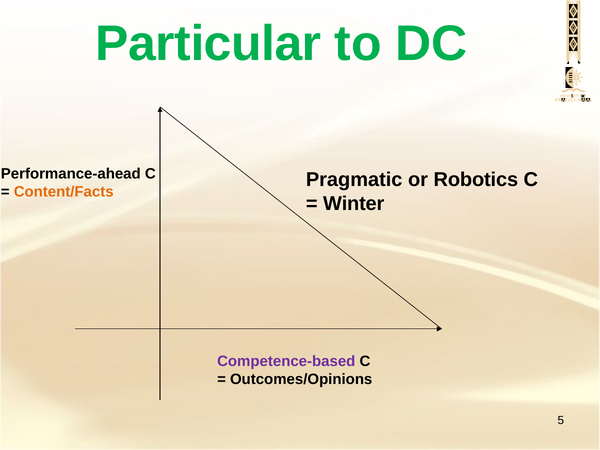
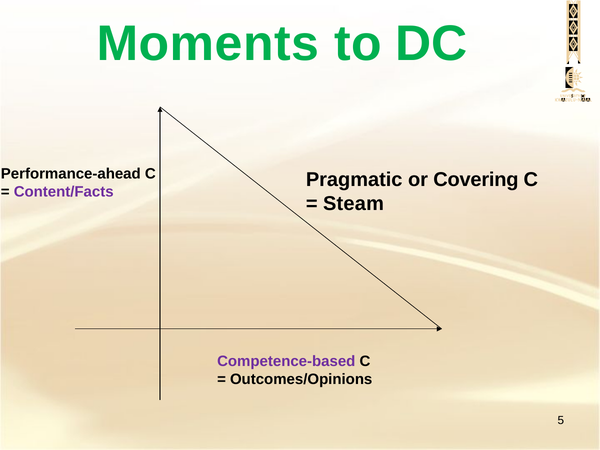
Particular: Particular -> Moments (208, 44)
Robotics: Robotics -> Covering (476, 180)
Content/Facts colour: orange -> purple (64, 192)
Winter: Winter -> Steam (354, 204)
